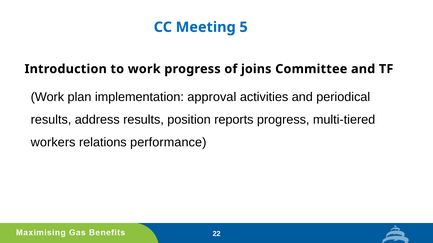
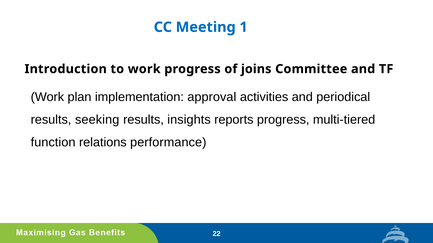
5: 5 -> 1 (244, 27)
address: address -> seeking (97, 120)
position: position -> insights (189, 120)
workers: workers -> function (53, 143)
